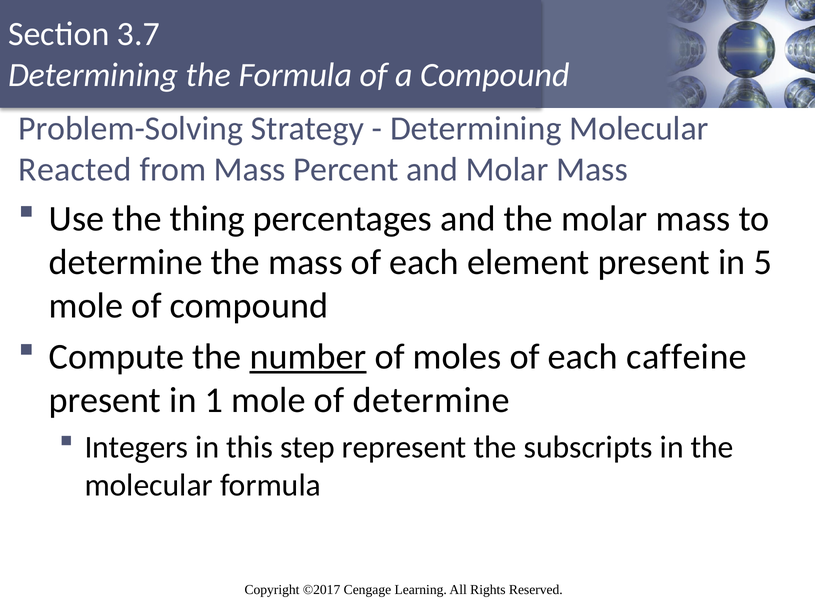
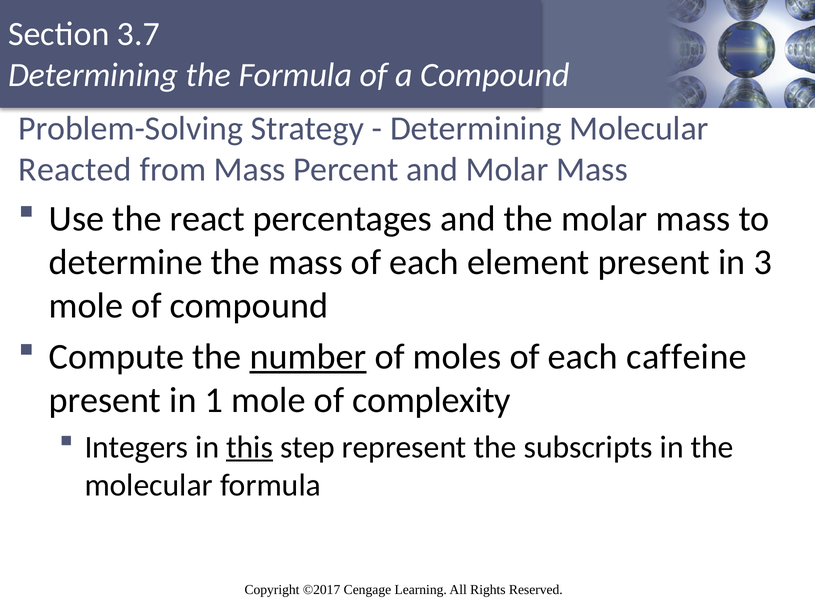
thing: thing -> react (207, 219)
5: 5 -> 3 (763, 262)
of determine: determine -> complexity (432, 400)
this underline: none -> present (250, 446)
